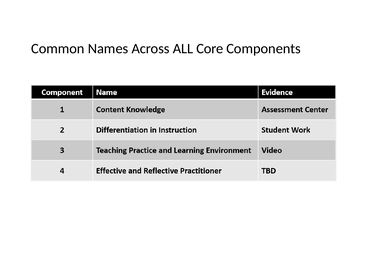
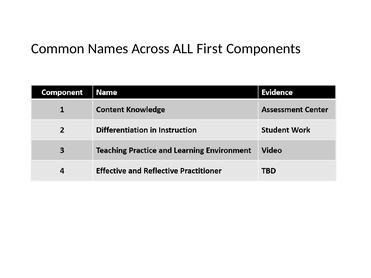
Core: Core -> First (210, 49)
